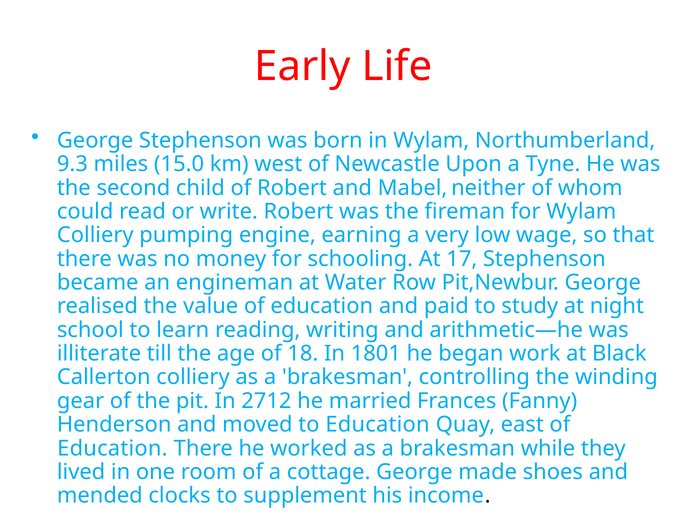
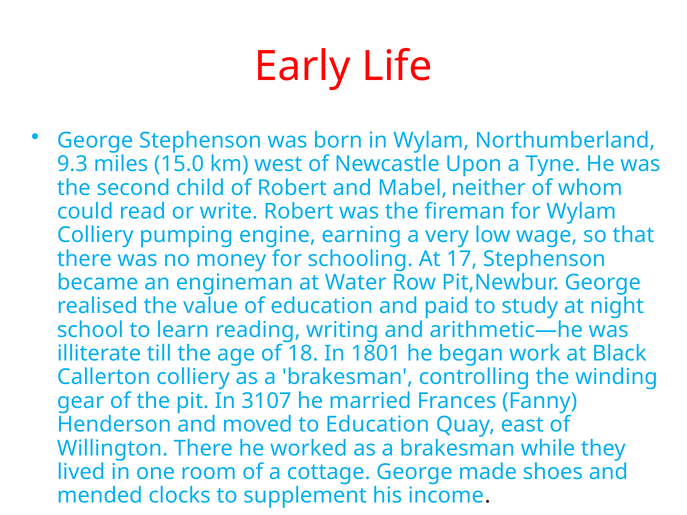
2712: 2712 -> 3107 (266, 401)
Education: Education -> Willington (112, 449)
